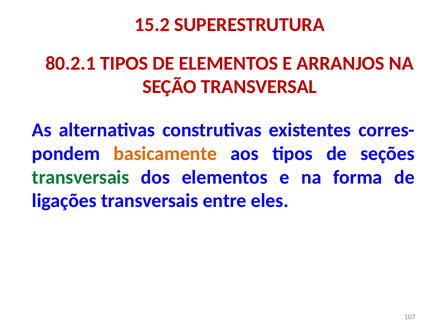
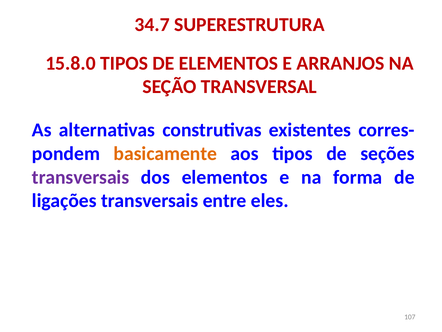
15.2: 15.2 -> 34.7 (152, 25)
80.2.1: 80.2.1 -> 15.8.0 (71, 63)
transversais colour: green -> purple (81, 177)
